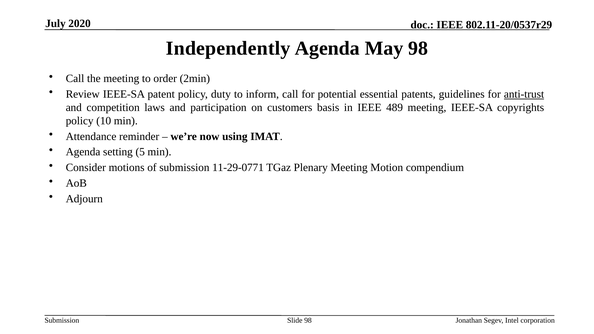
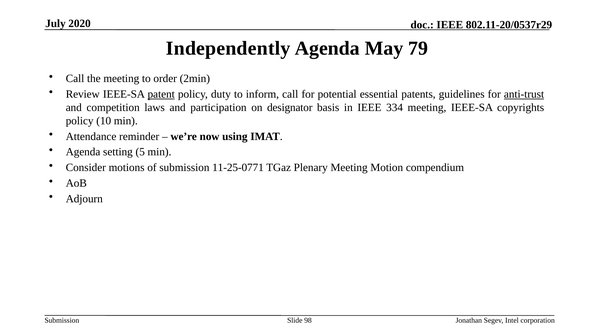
May 98: 98 -> 79 (418, 48)
patent underline: none -> present (161, 94)
customers: customers -> designator (290, 107)
489: 489 -> 334 (395, 107)
11-29-0771: 11-29-0771 -> 11-25-0771 (238, 168)
